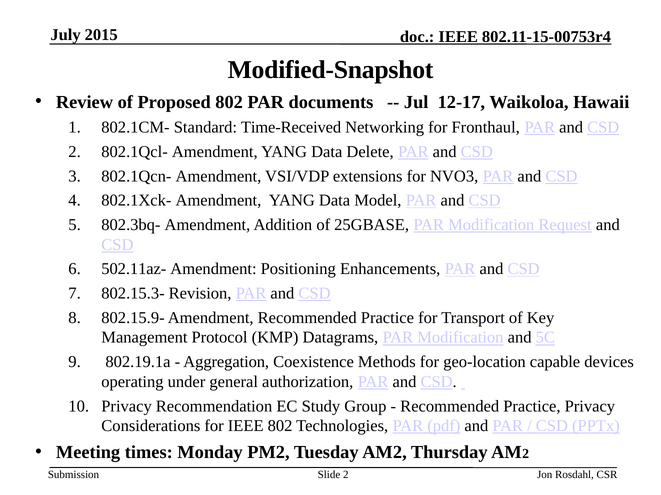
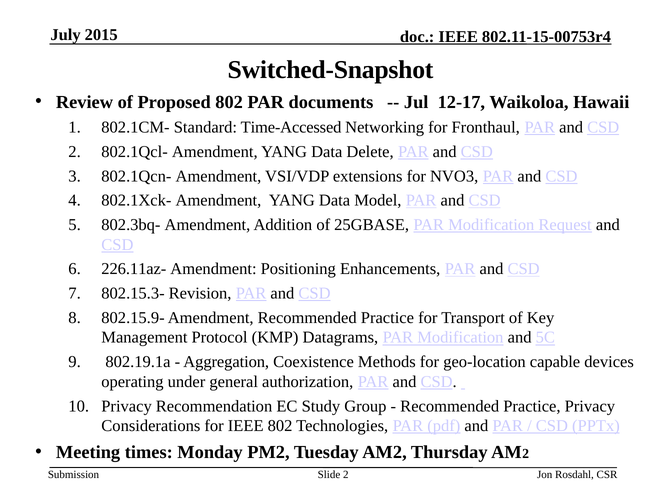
Modified-Snapshot: Modified-Snapshot -> Switched-Snapshot (331, 70)
Time-Received: Time-Received -> Time-Accessed (291, 128)
502.11az-: 502.11az- -> 226.11az- (134, 269)
